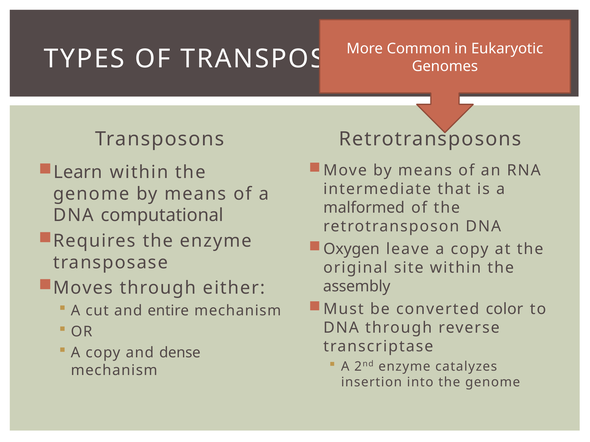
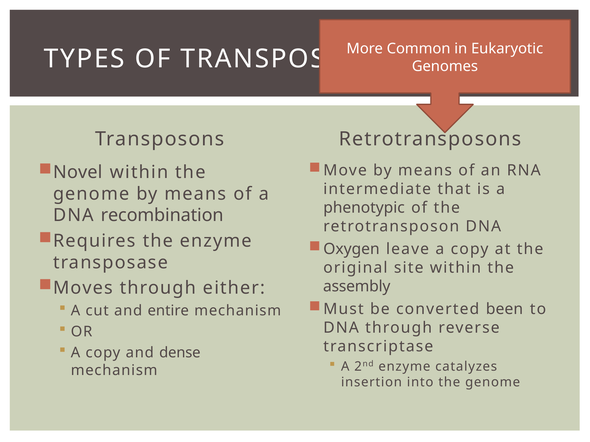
Learn: Learn -> Novel (78, 172)
malformed: malformed -> phenotypic (364, 208)
computational: computational -> recombination (162, 216)
color: color -> been (504, 309)
